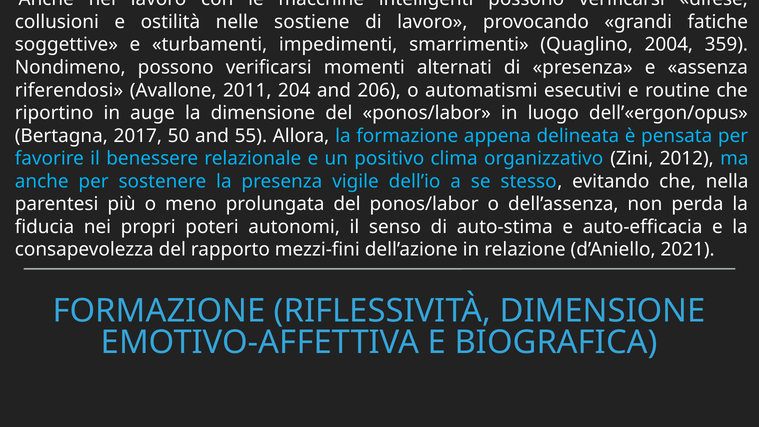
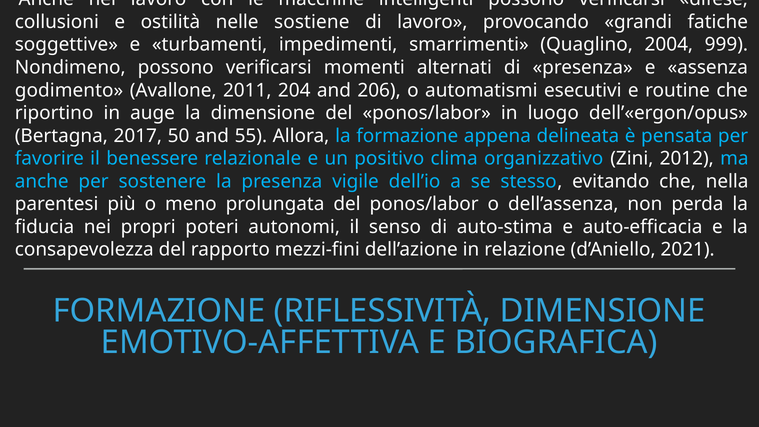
359: 359 -> 999 (726, 45)
riferendosi: riferendosi -> godimento (69, 90)
